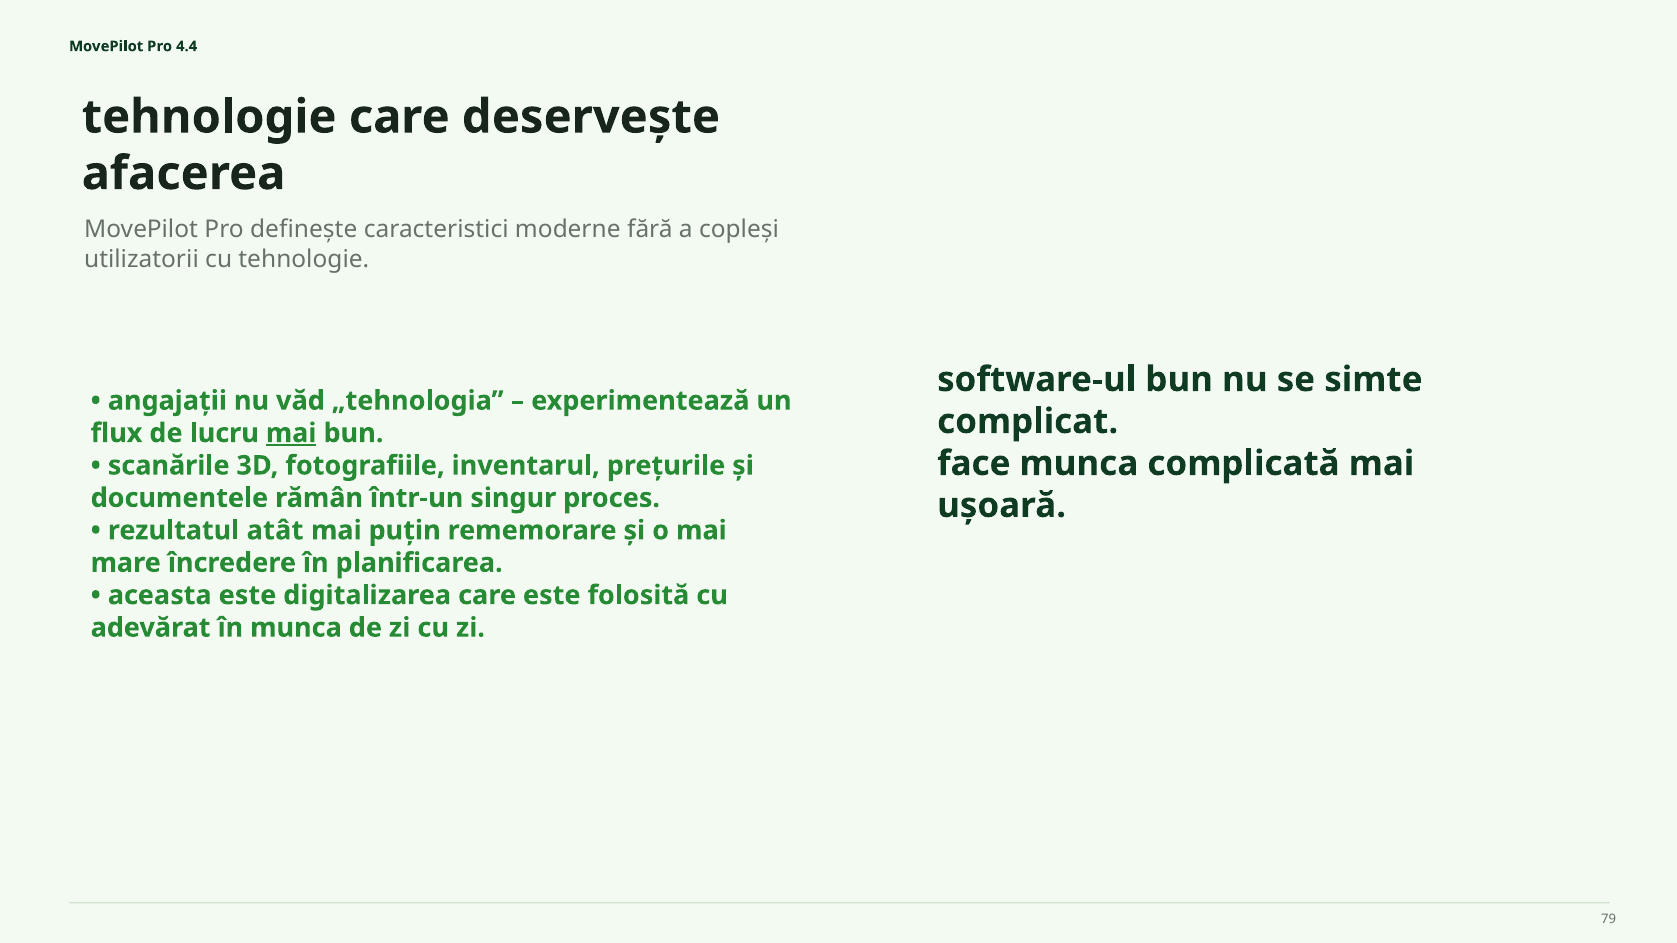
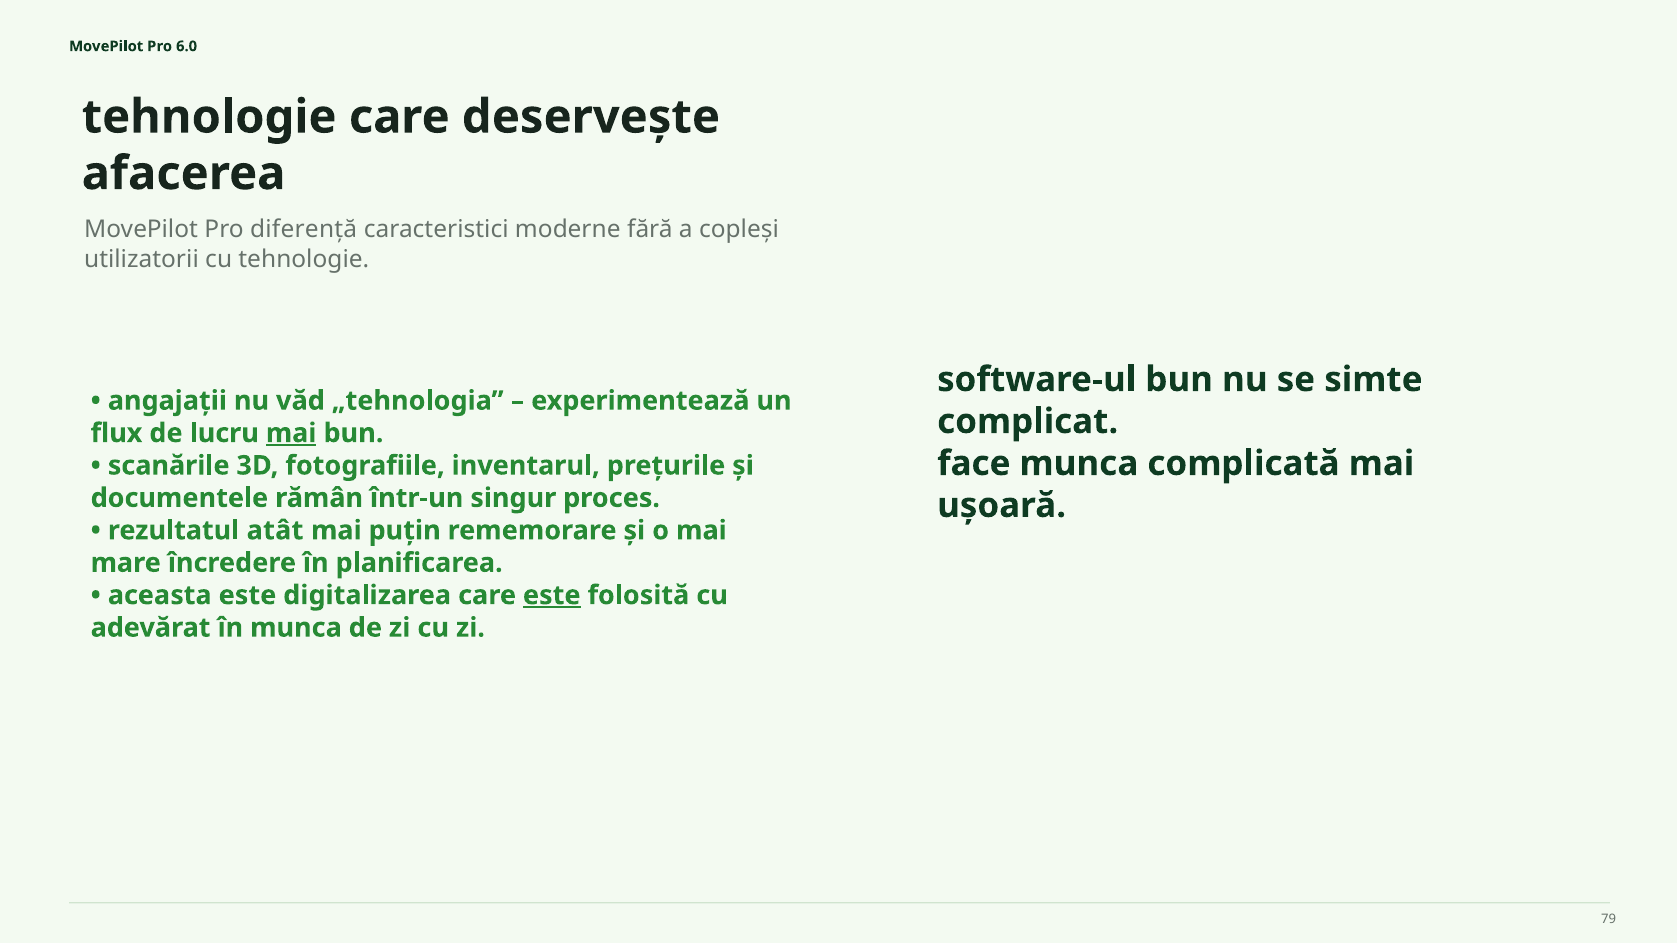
4.4: 4.4 -> 6.0 (187, 46)
definește: definește -> diferență (304, 230)
este underline: none -> present (552, 595)
